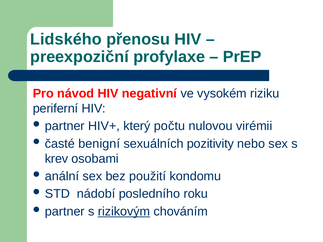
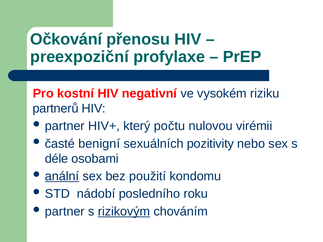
Lidského: Lidského -> Očkování (66, 39)
návod: návod -> kostní (76, 93)
periferní: periferní -> partnerů (56, 109)
krev: krev -> déle (56, 159)
anální underline: none -> present (62, 176)
